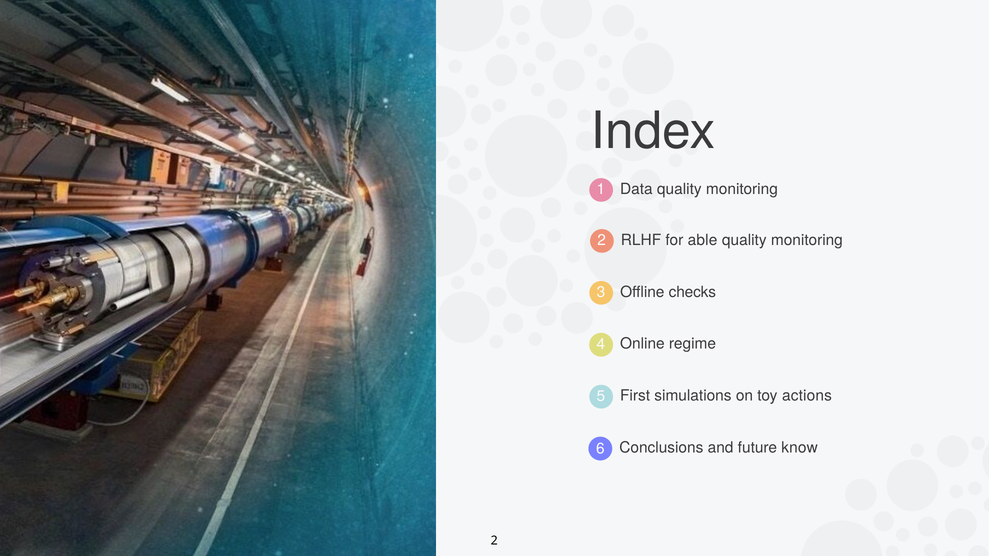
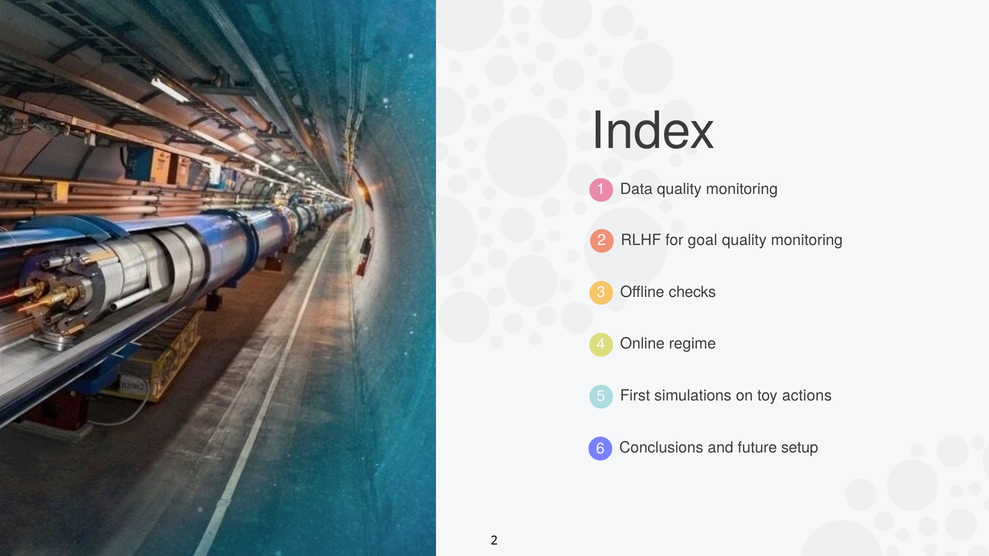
able: able -> goal (703, 240)
know: know -> setup (800, 448)
